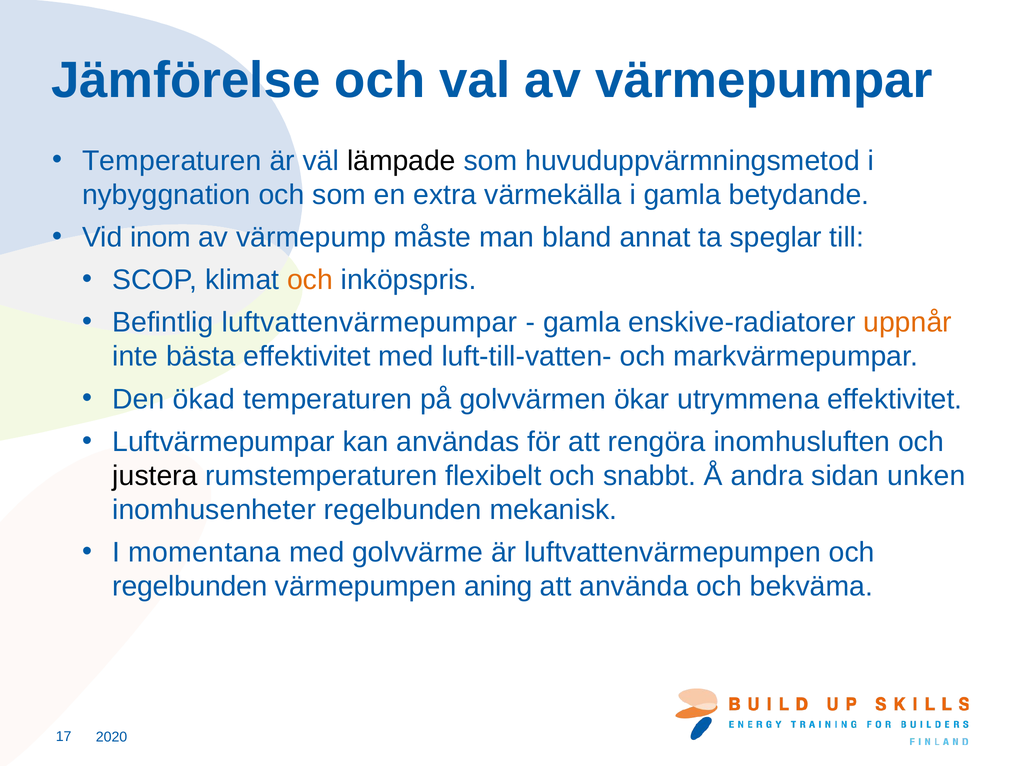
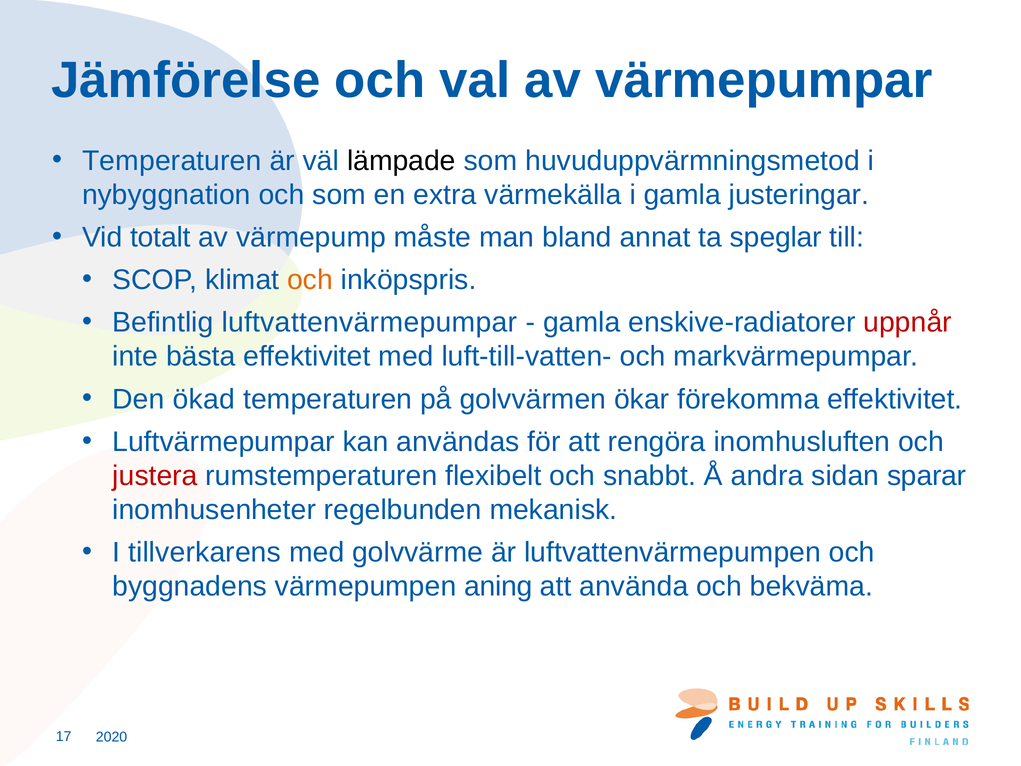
betydande: betydande -> justeringar (799, 195)
inom: inom -> totalt (160, 237)
uppnår colour: orange -> red (908, 322)
utrymmena: utrymmena -> förekomma (748, 399)
justera colour: black -> red (155, 476)
unken: unken -> sparar (927, 476)
momentana: momentana -> tillverkarens (205, 552)
regelbunden: regelbunden -> byggnadens (190, 586)
